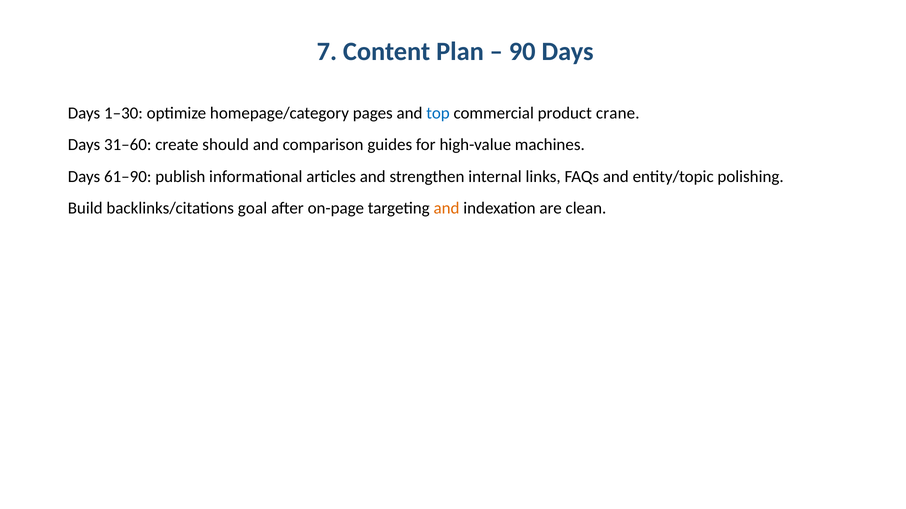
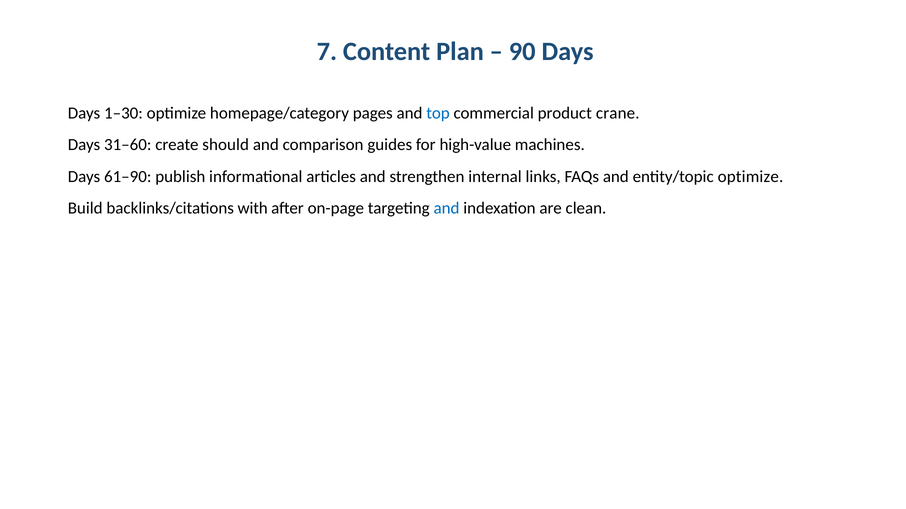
entity/topic polishing: polishing -> optimize (750, 177)
goal: goal -> with (253, 208)
and colour: orange -> blue (447, 208)
